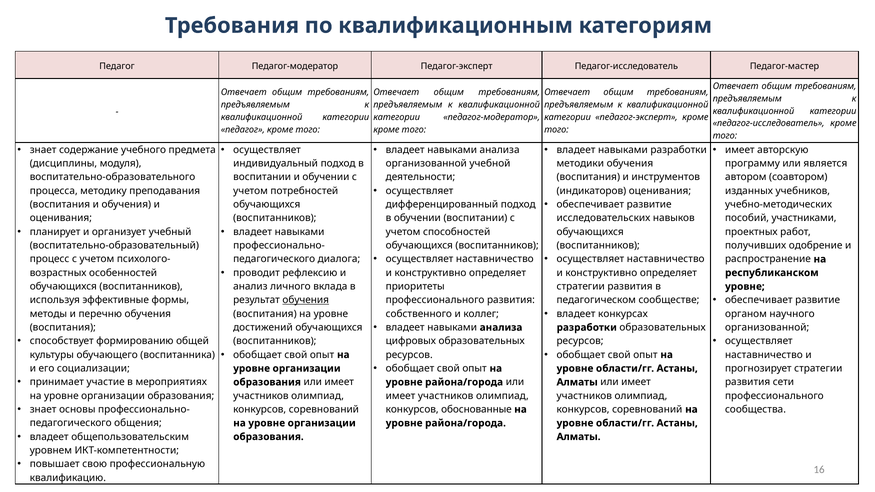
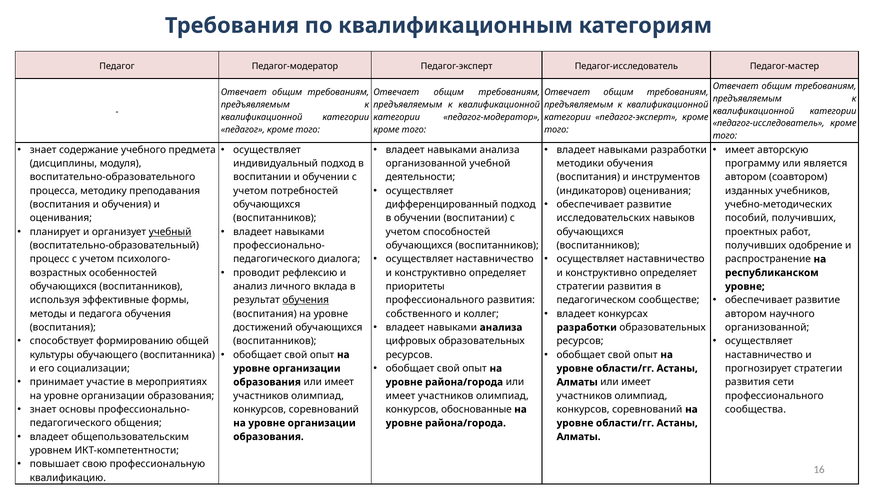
пособий участниками: участниками -> получивших (804, 218)
учебный underline: none -> present (170, 232)
перечню: перечню -> педагога (100, 314)
органом: органом -> автором (746, 314)
